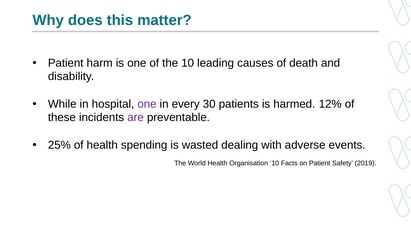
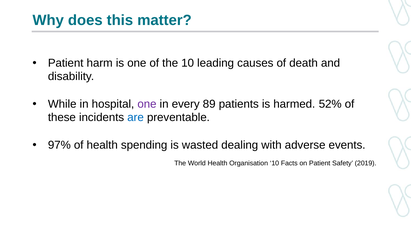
30: 30 -> 89 (209, 104)
12%: 12% -> 52% (330, 104)
are colour: purple -> blue (136, 118)
25%: 25% -> 97% (59, 145)
